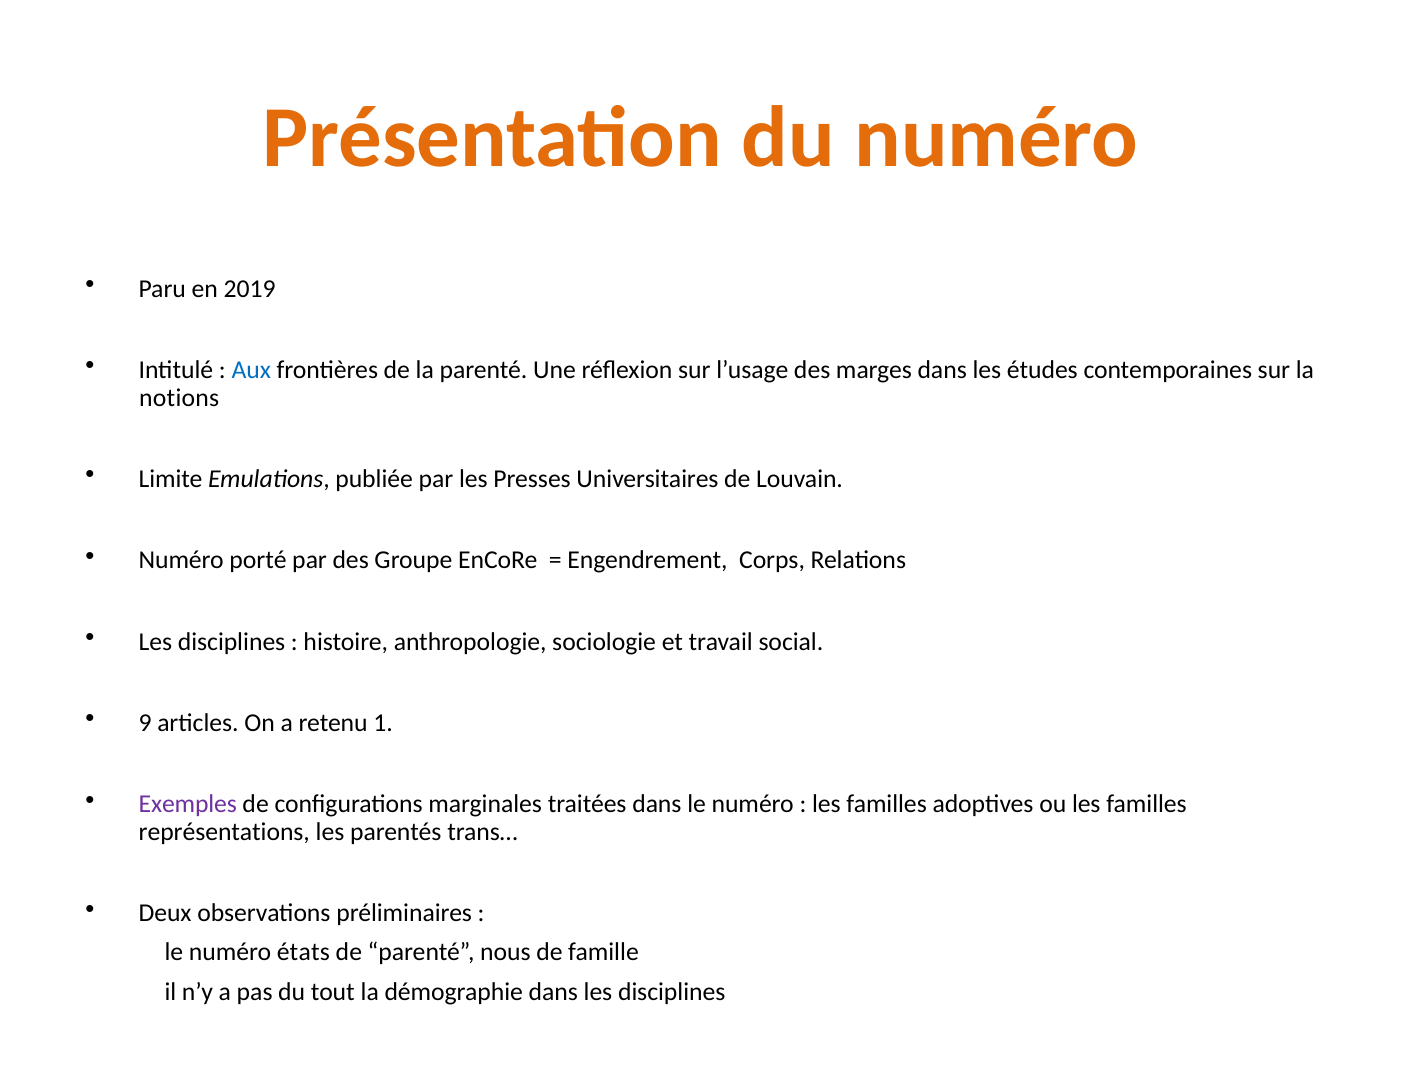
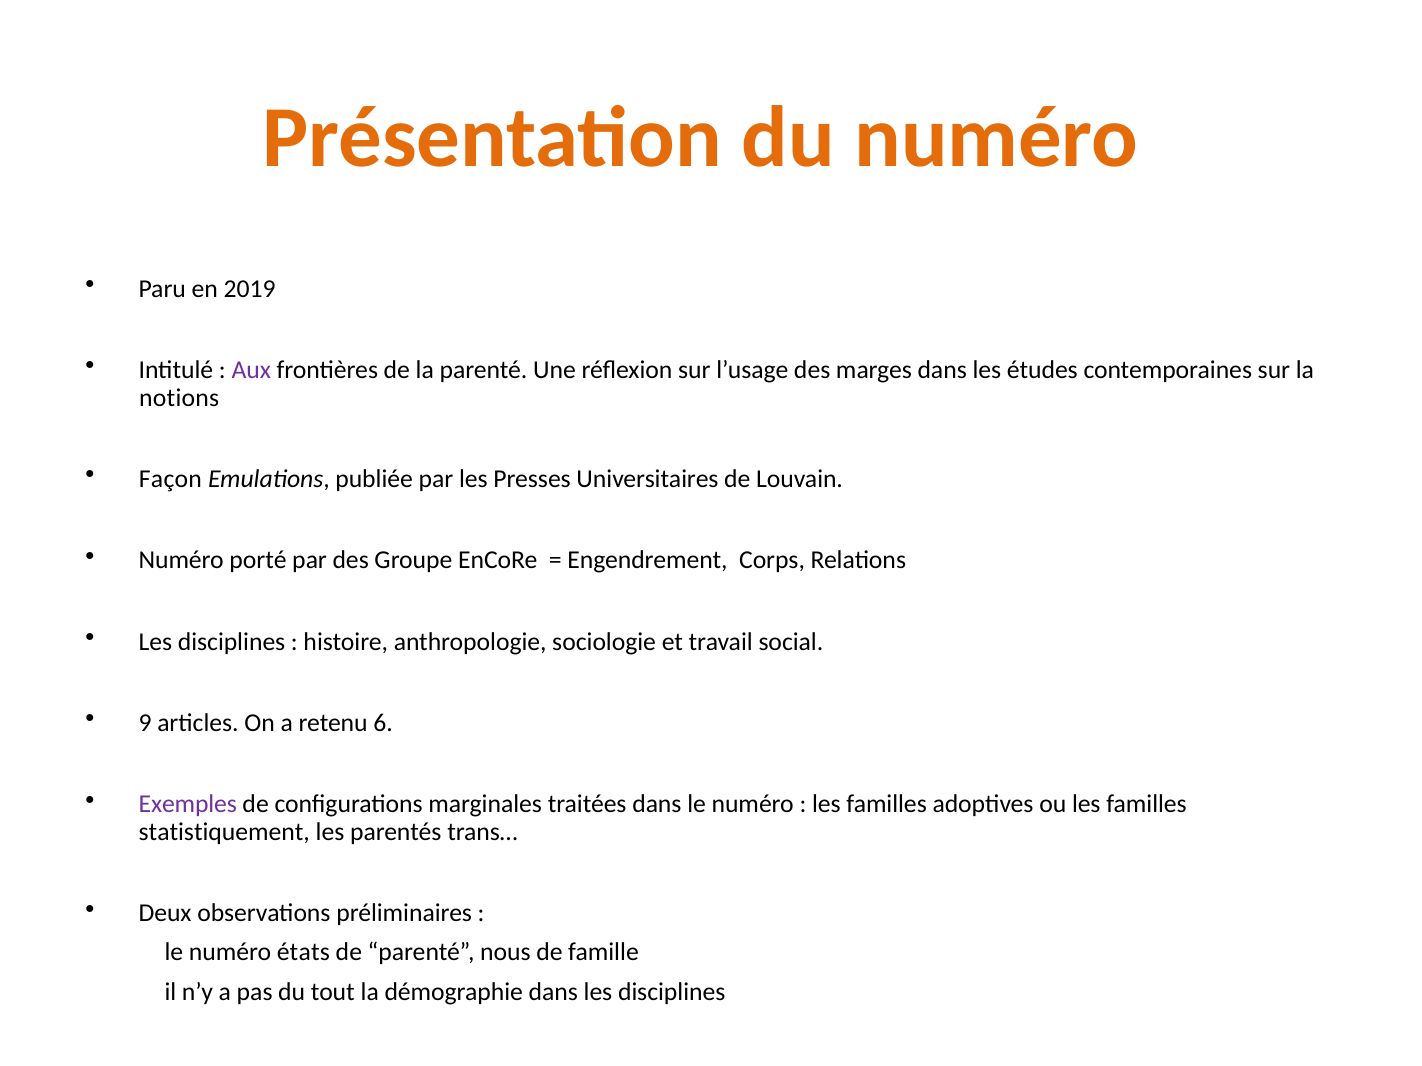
Aux colour: blue -> purple (251, 370)
Limite: Limite -> Façon (170, 479)
1: 1 -> 6 (383, 723)
représentations: représentations -> statistiquement (224, 832)
